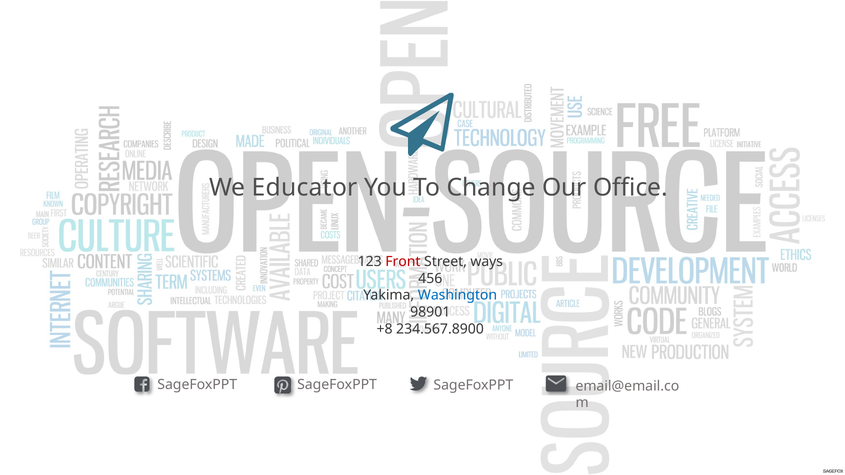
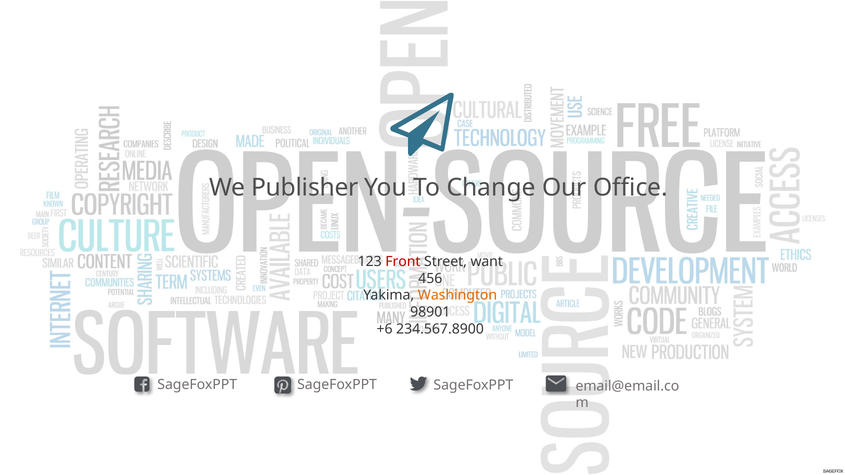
Educator: Educator -> Publisher (305, 188)
ways: ways -> want (487, 262)
Washington colour: blue -> orange (457, 295)
+8: +8 -> +6 (385, 329)
